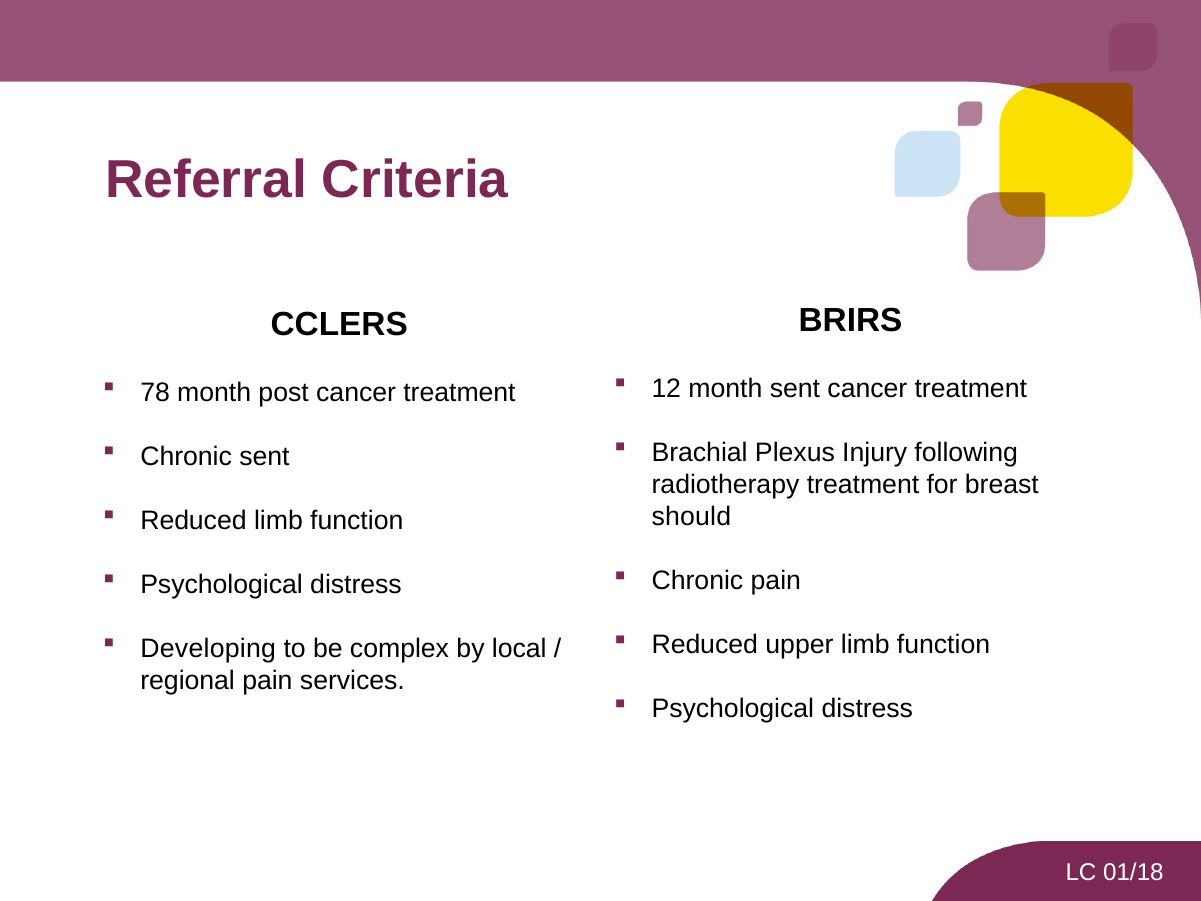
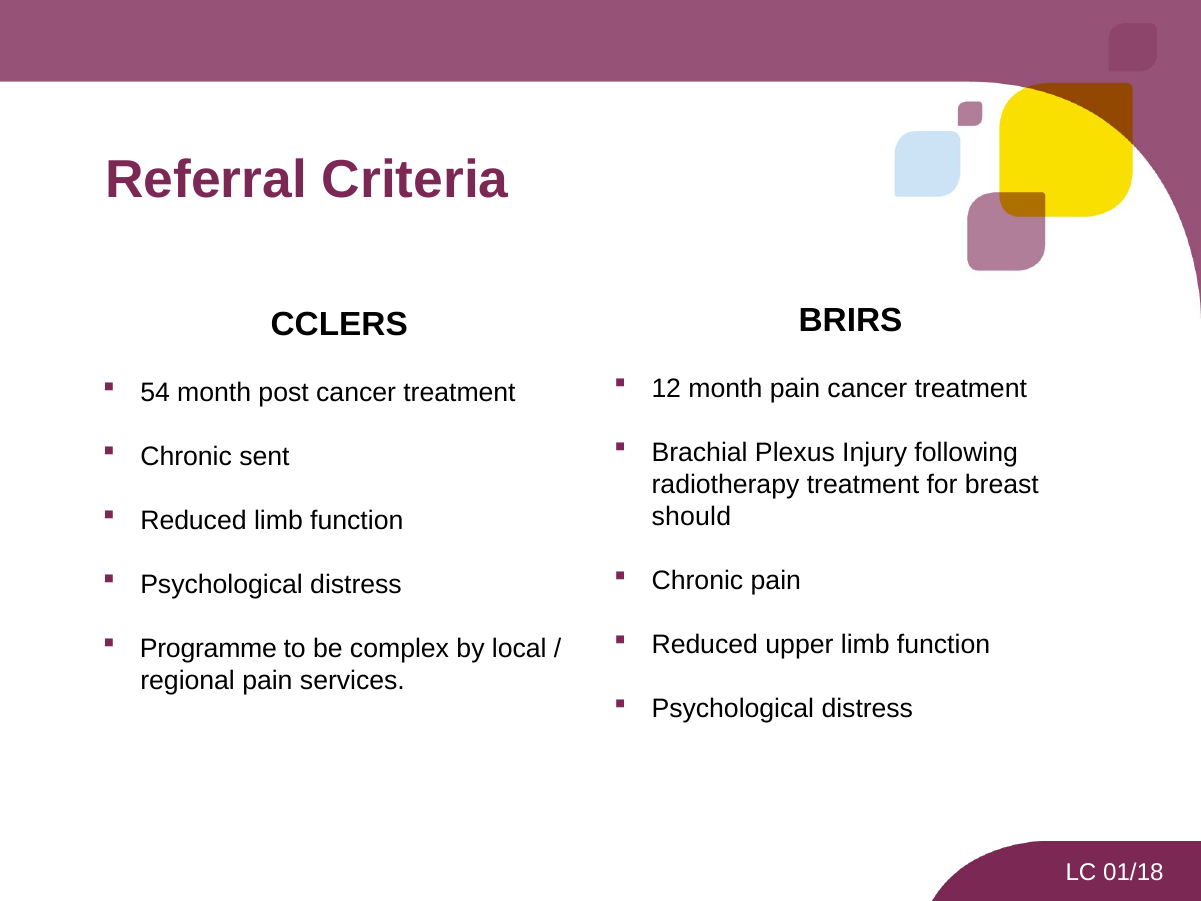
month sent: sent -> pain (795, 388)
78: 78 -> 54 (155, 392)
Developing: Developing -> Programme (208, 648)
